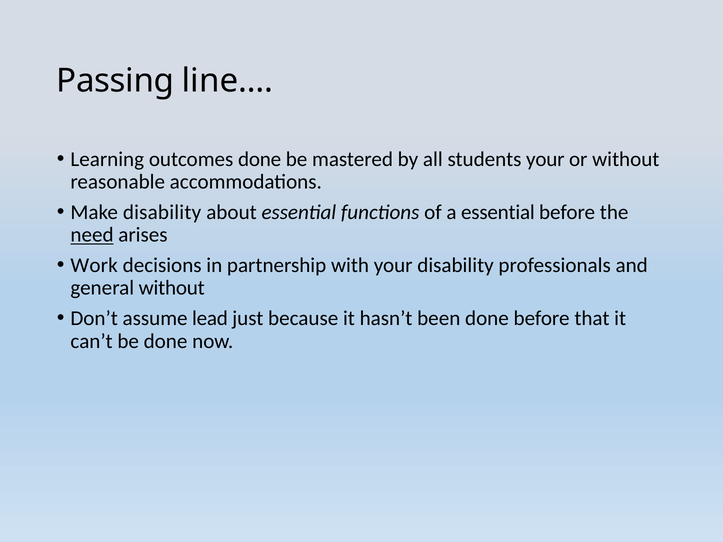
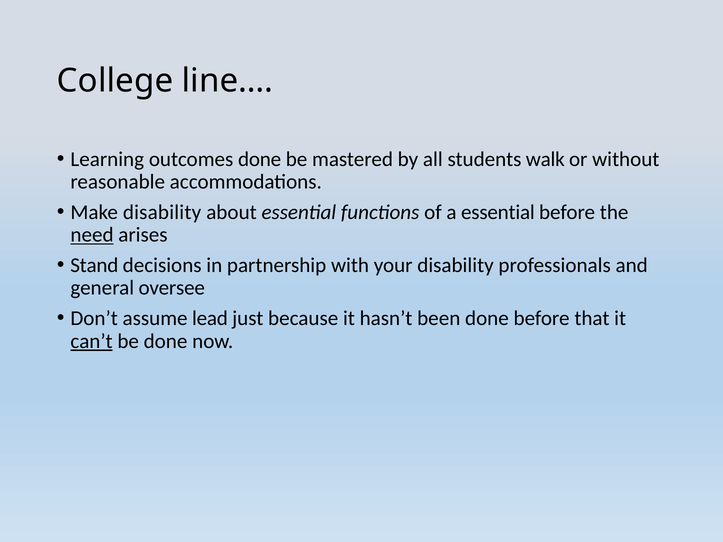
Passing: Passing -> College (115, 81)
students your: your -> walk (545, 159)
Work: Work -> Stand (94, 265)
general without: without -> oversee (172, 288)
can’t underline: none -> present (92, 341)
